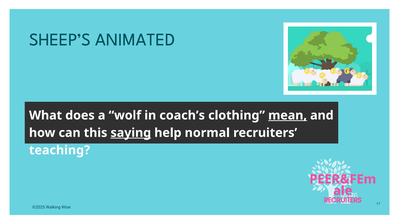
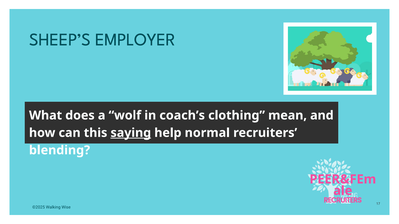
ANIMATED: ANIMATED -> EMPLOYER (135, 40)
mean underline: present -> none (288, 116)
teaching: teaching -> blending (60, 151)
